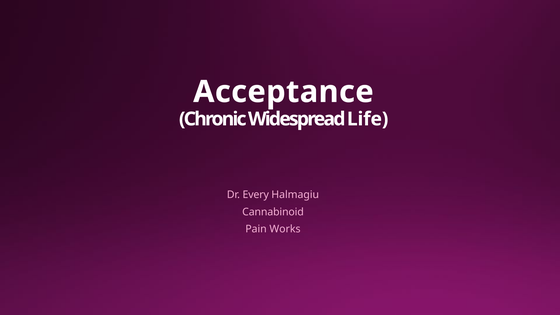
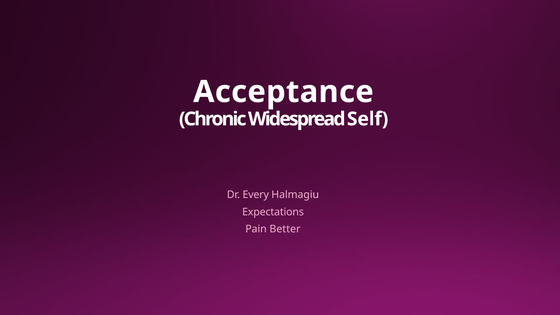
Life: Life -> Self (368, 119)
Cannabinoid: Cannabinoid -> Expectations (273, 212)
Works: Works -> Better (285, 229)
